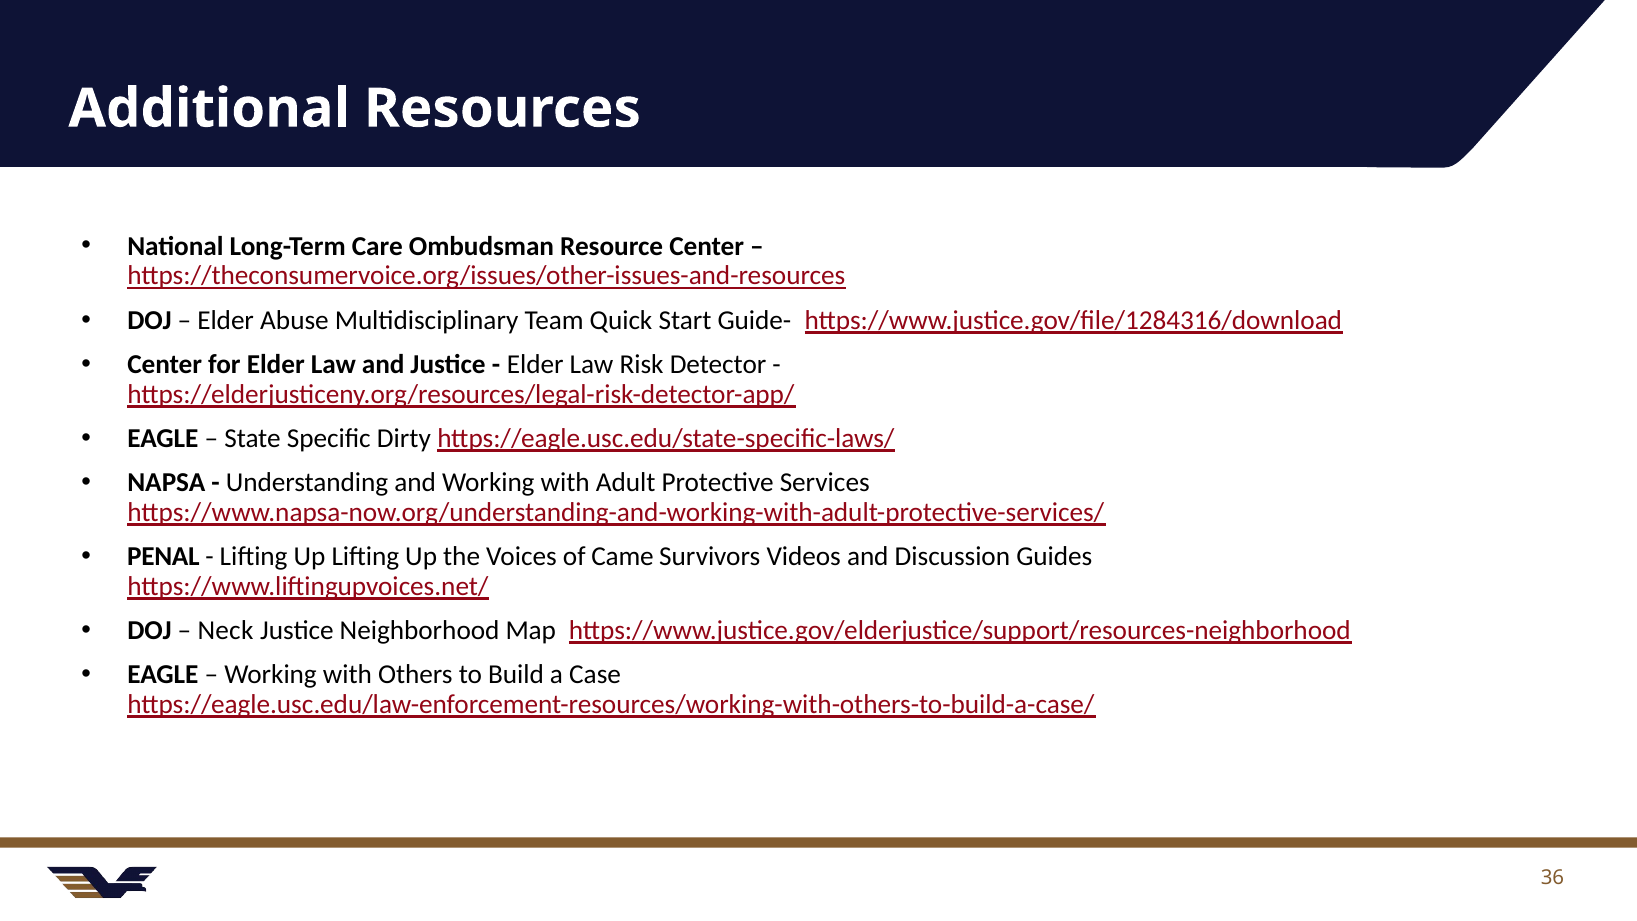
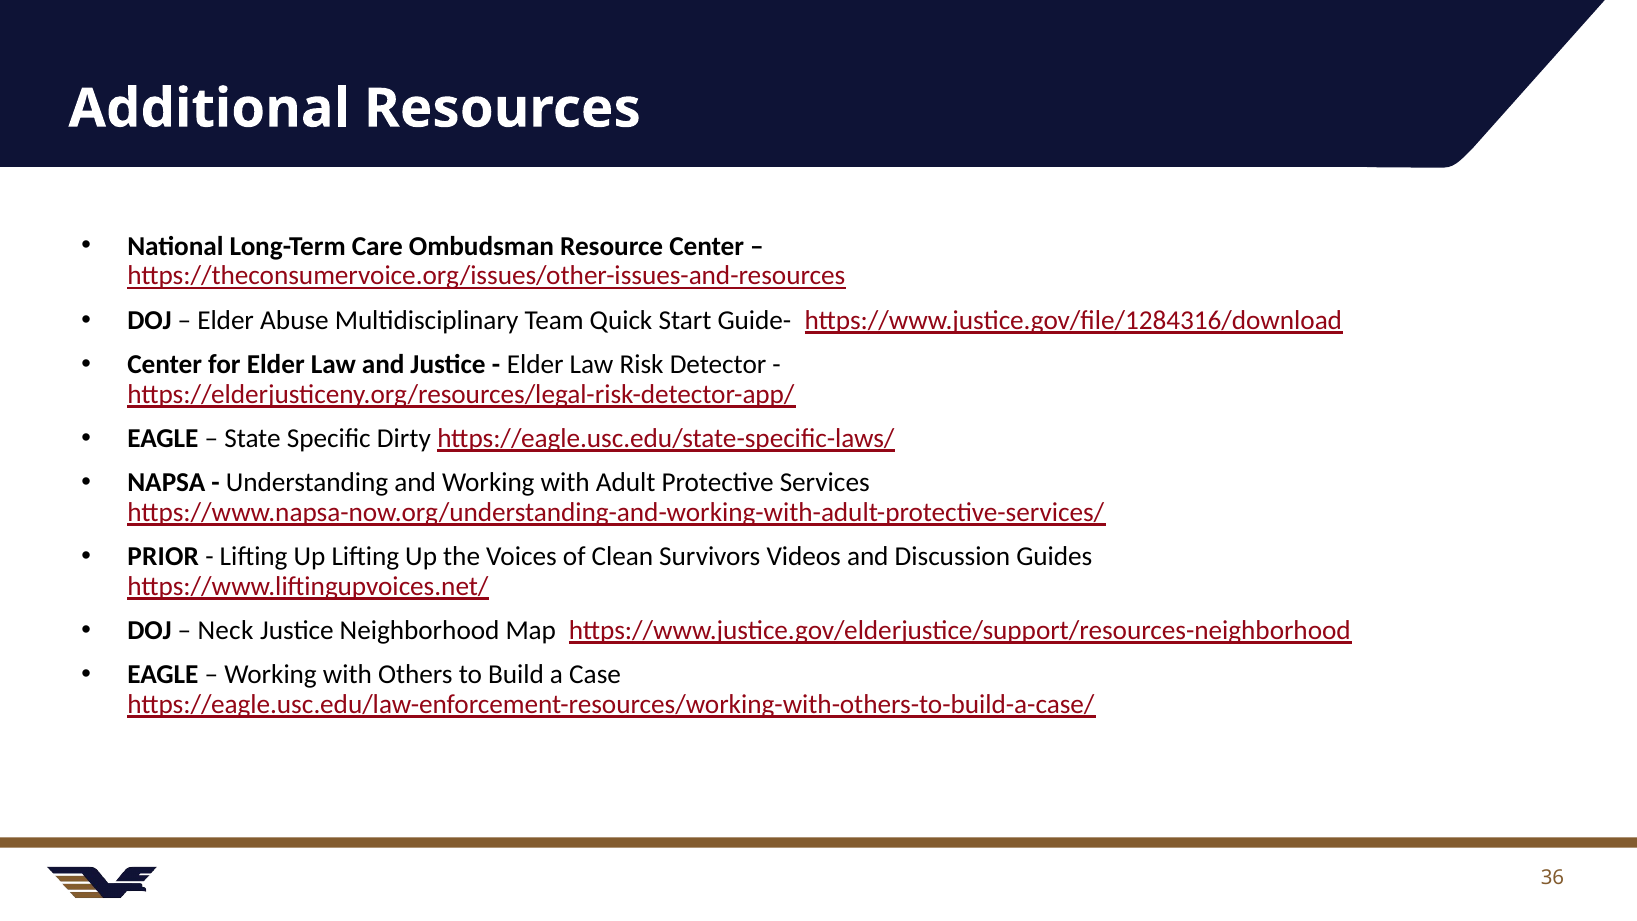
PENAL: PENAL -> PRIOR (163, 556)
Came: Came -> Clean (622, 556)
